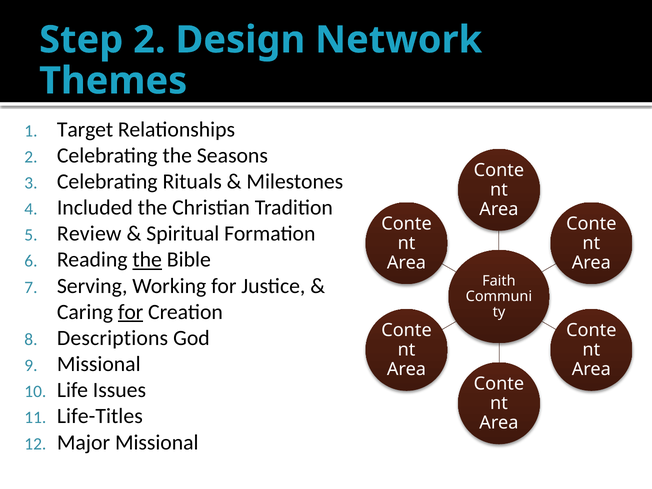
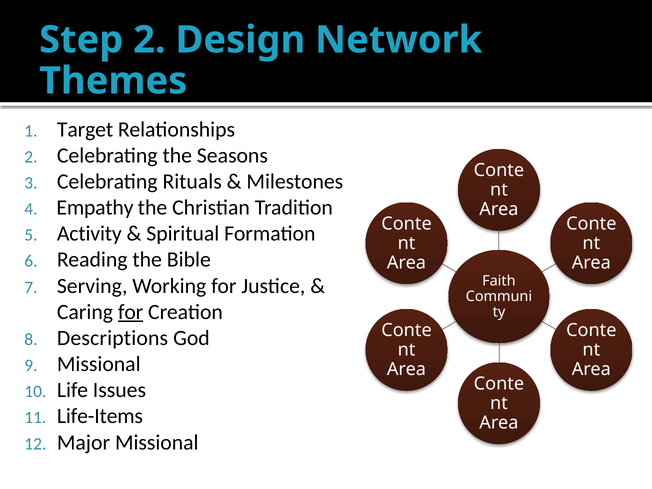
Included: Included -> Empathy (95, 208)
Review: Review -> Activity (89, 234)
the underline: present -> none (147, 260)
Life-Titles: Life-Titles -> Life-Items (100, 416)
